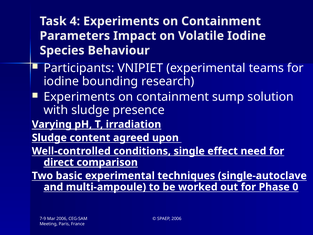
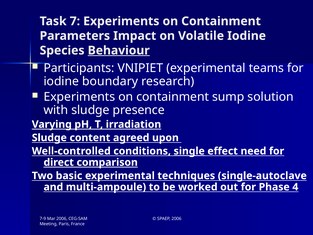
4: 4 -> 7 (75, 21)
Behaviour underline: none -> present (119, 50)
bounding: bounding -> boundary (110, 81)
0: 0 -> 4 (295, 187)
